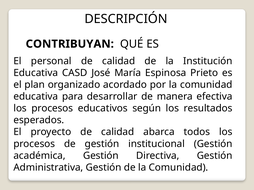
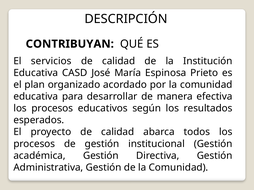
personal: personal -> servicios (51, 61)
